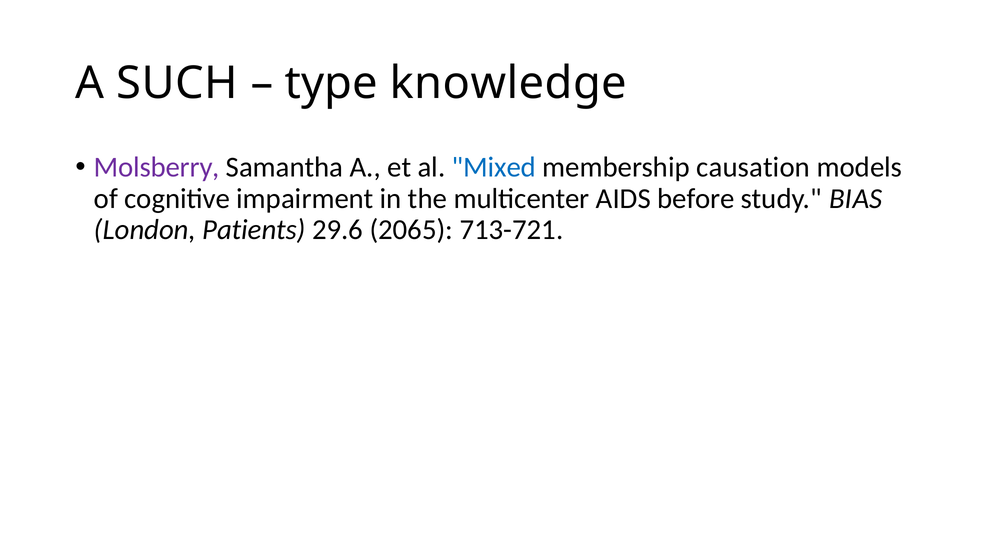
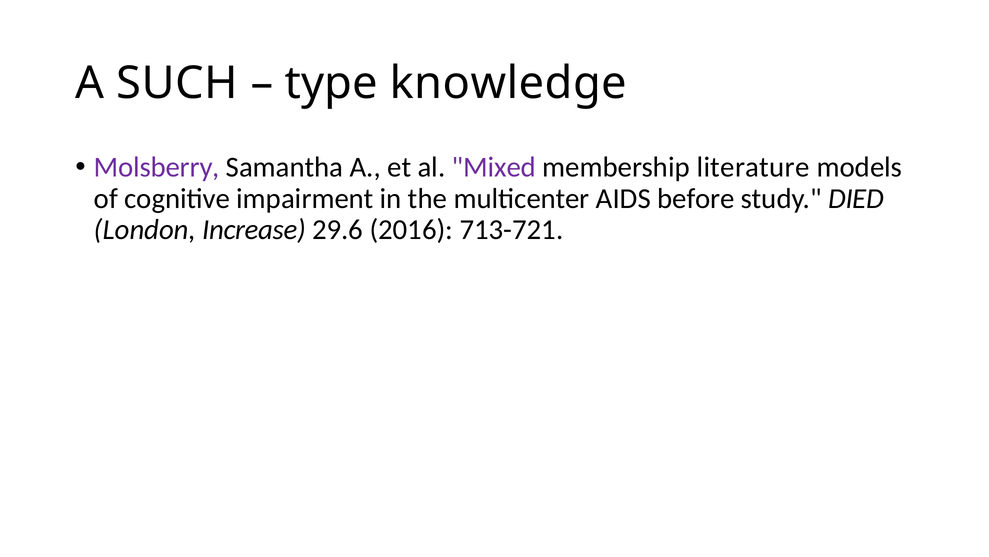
Mixed colour: blue -> purple (494, 167)
causation: causation -> literature (753, 167)
BIAS: BIAS -> DIED (856, 198)
Patients: Patients -> Increase (254, 230)
2065: 2065 -> 2016 (411, 230)
